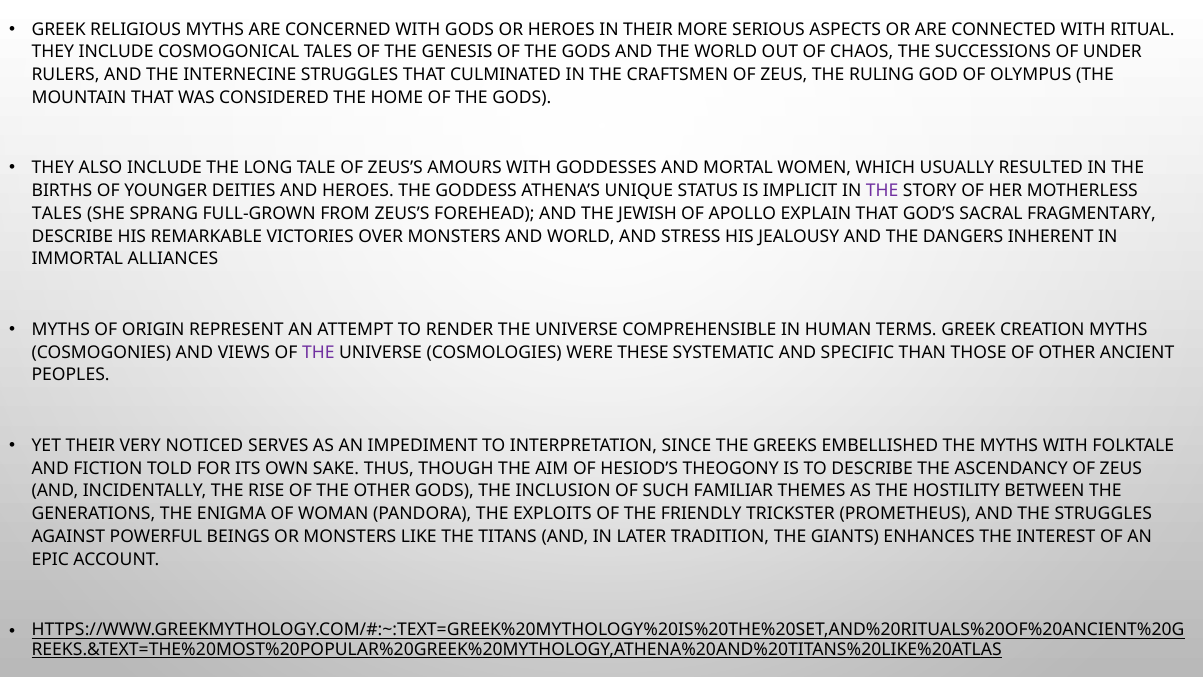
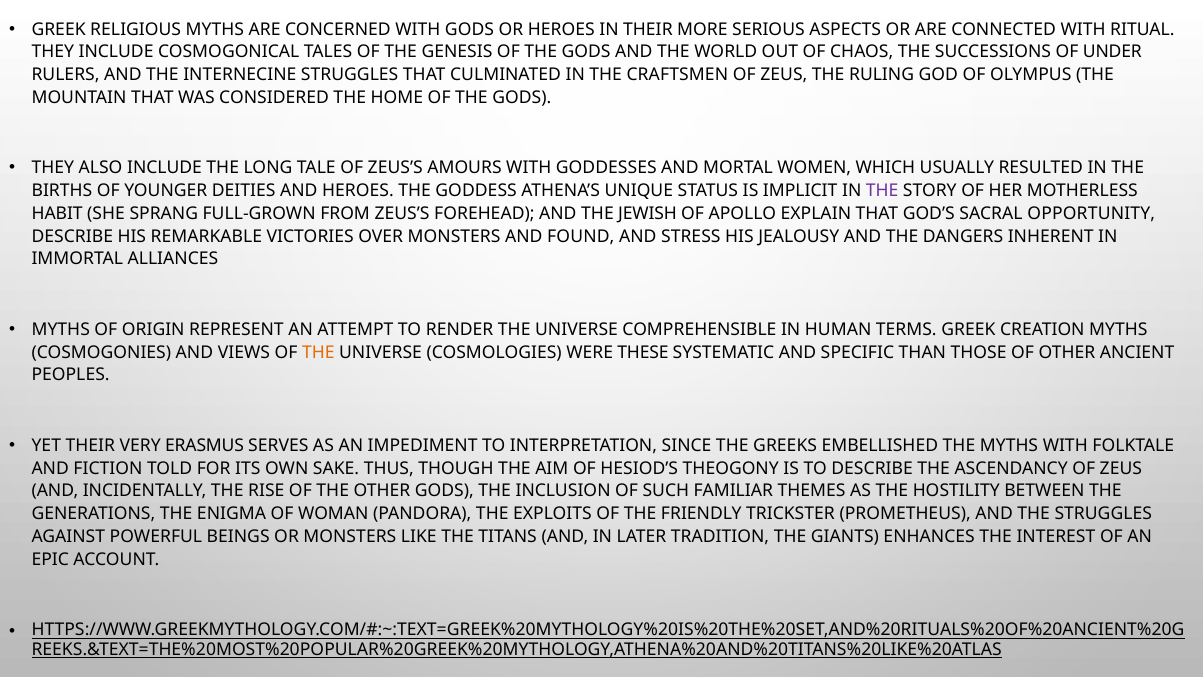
TALES: TALES -> HABIT (57, 214)
FRAGMENTARY: FRAGMENTARY -> OPPORTUNITY (1091, 214)
AND WORLD: WORLD -> FOUND (581, 236)
THE colour: purple -> orange (318, 352)
NOTICED: NOTICED -> ERASMUS (205, 445)
